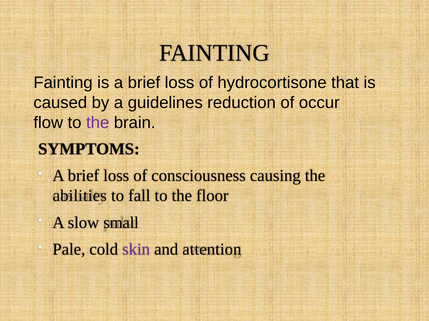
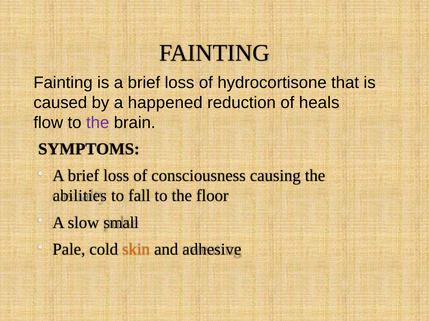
guidelines: guidelines -> happened (165, 103)
occur: occur -> heals (319, 103)
skin colour: purple -> orange (136, 250)
attention: attention -> adhesive (212, 250)
